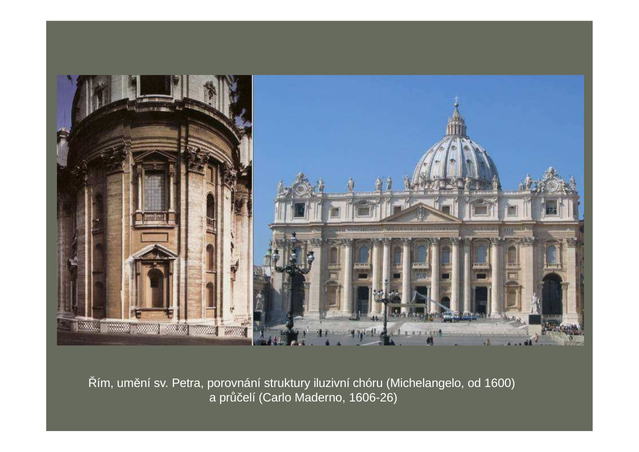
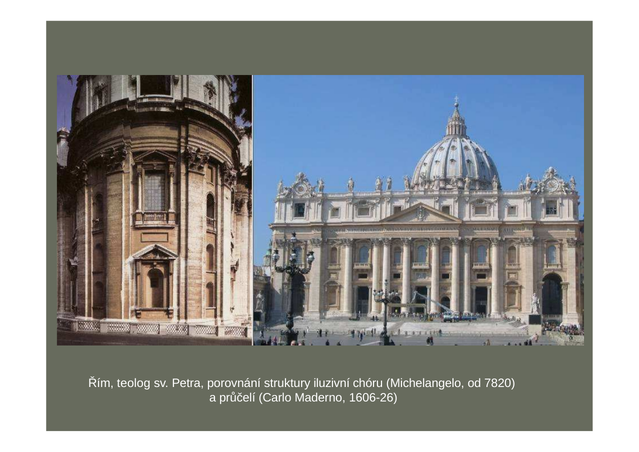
umění: umění -> teolog (134, 383)
1600: 1600 -> 7820 (500, 383)
